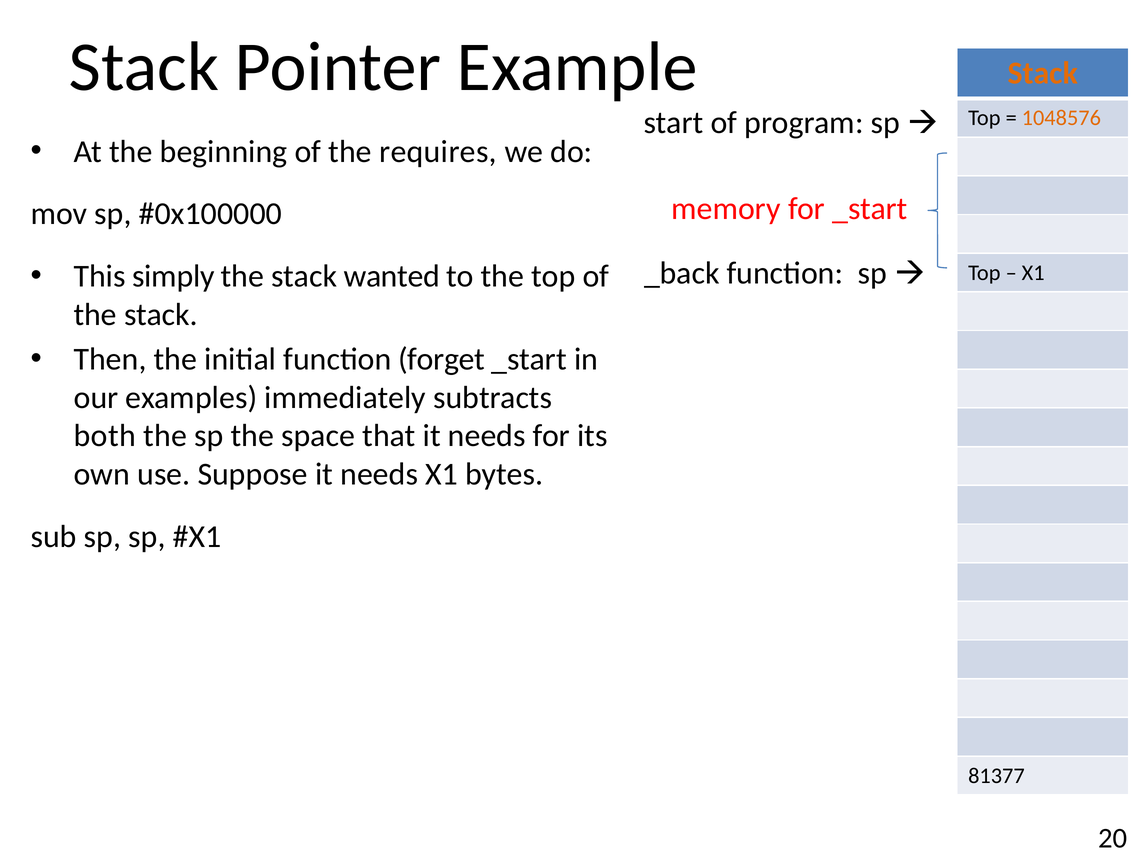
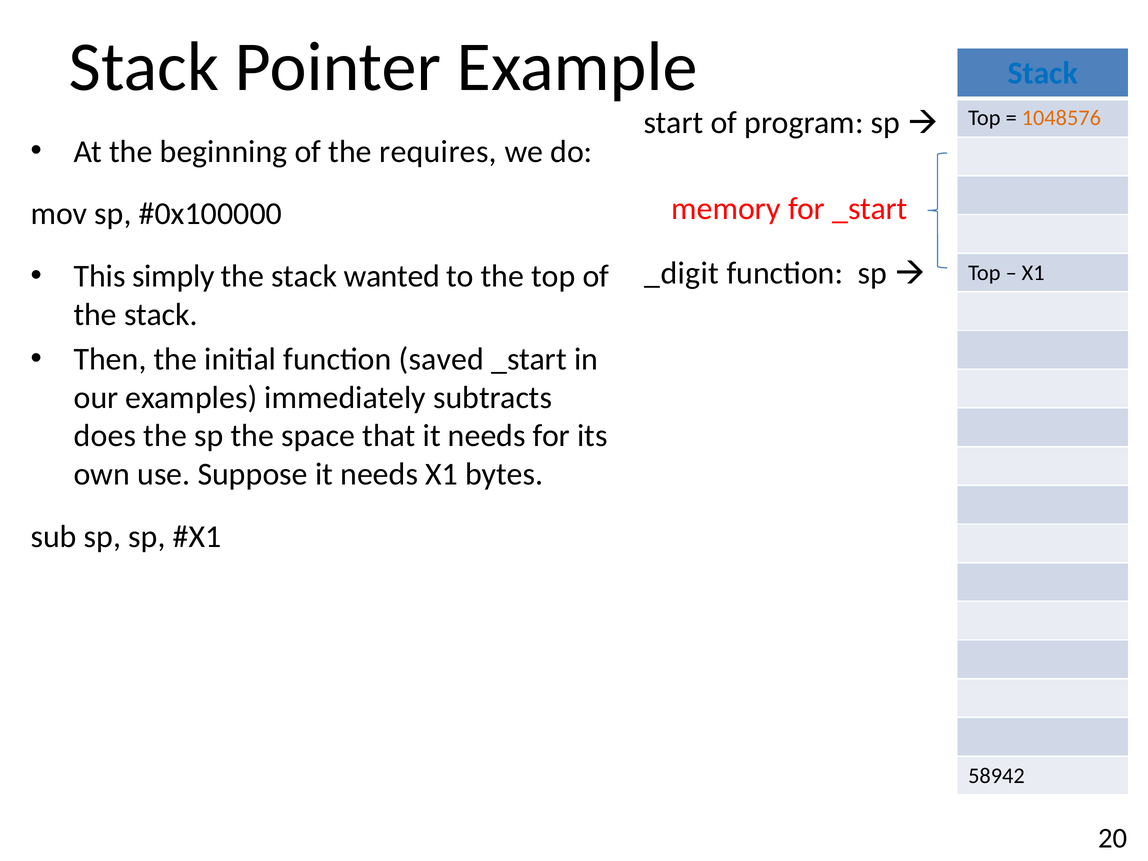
Stack colour: orange -> blue (1043, 73)
_back: _back -> _digit (682, 273)
forget: forget -> saved (441, 359)
both: both -> does (105, 436)
81377: 81377 -> 58942 (996, 776)
